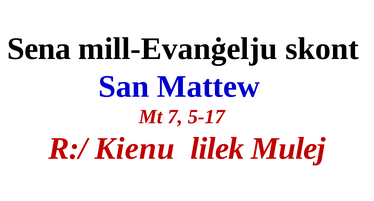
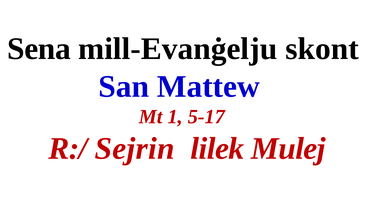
7: 7 -> 1 (175, 117)
Kienu: Kienu -> Sejrin (135, 149)
